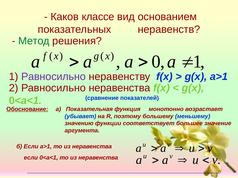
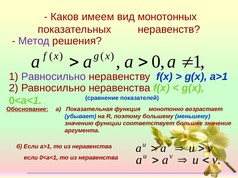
классе: классе -> имеем (98, 17)
основанием: основанием -> монотонных (167, 17)
Метод colour: green -> purple (34, 41)
